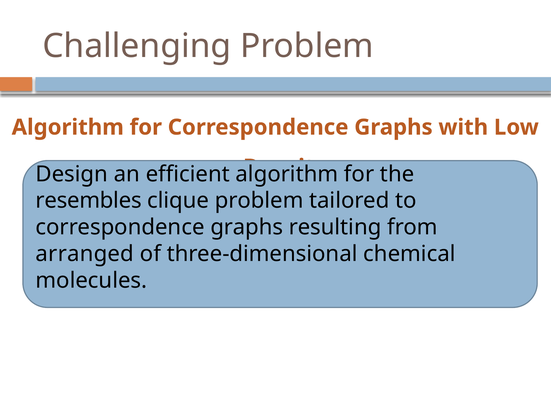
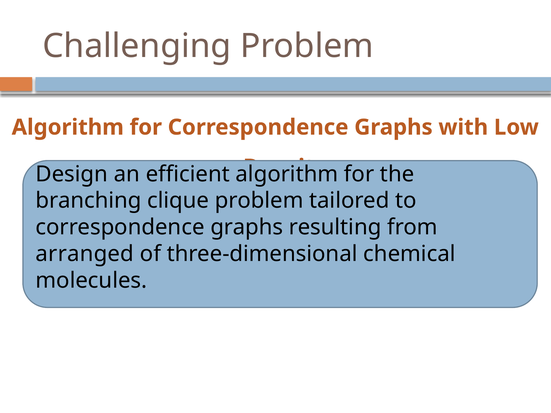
resembles: resembles -> branching (89, 201)
